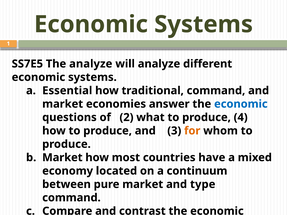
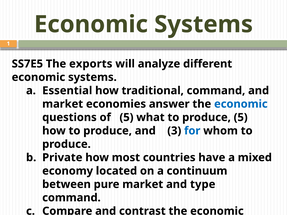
The analyze: analyze -> exports (91, 64)
of 2: 2 -> 5 (126, 117)
produce 4: 4 -> 5 (241, 117)
for colour: orange -> blue (192, 131)
Market: Market -> Private (62, 158)
